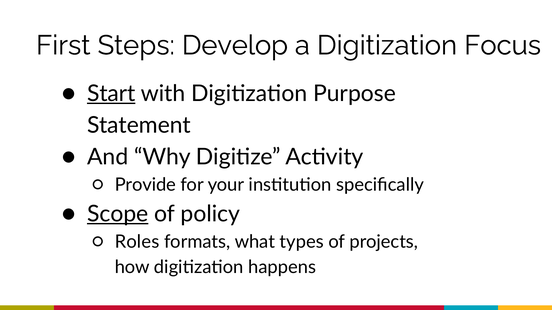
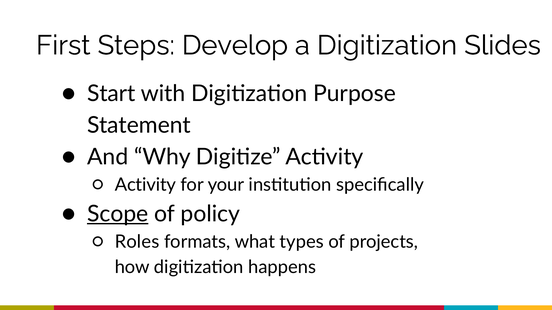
Focus: Focus -> Slides (503, 45)
Start underline: present -> none (111, 94)
Provide: Provide -> Activity (145, 185)
